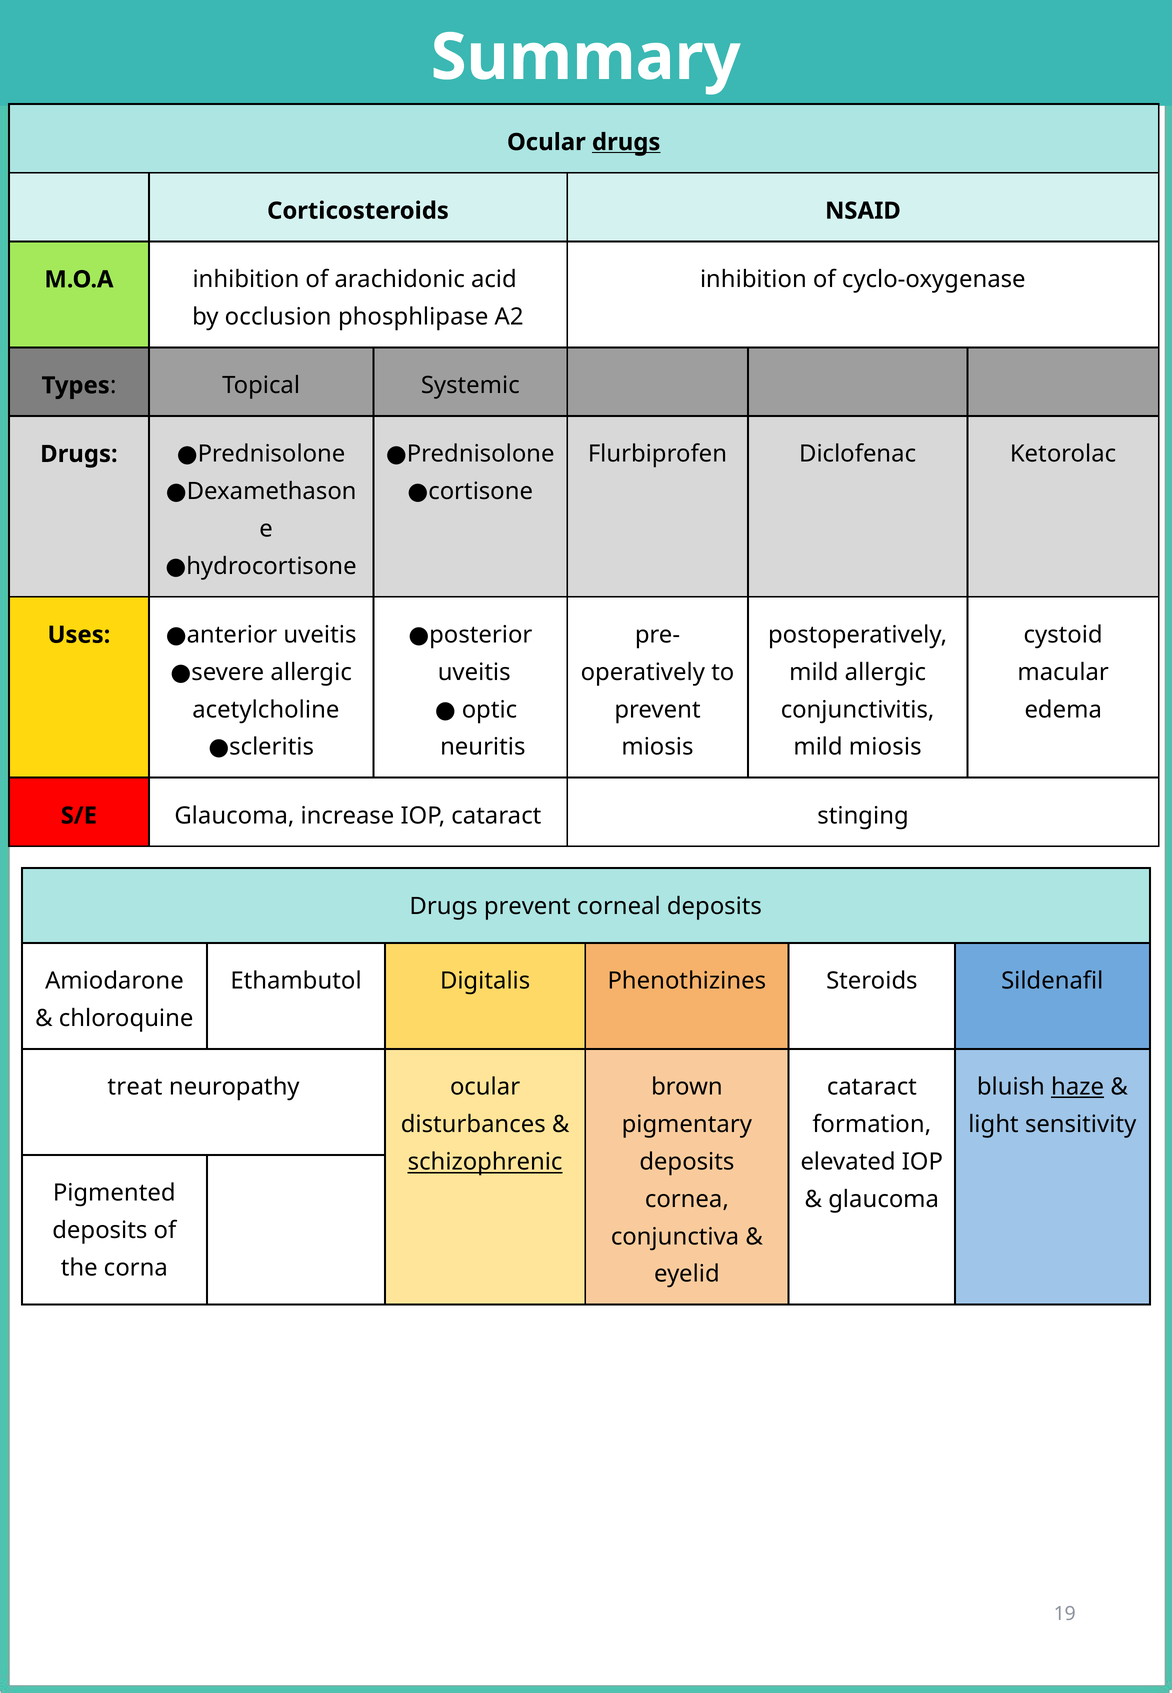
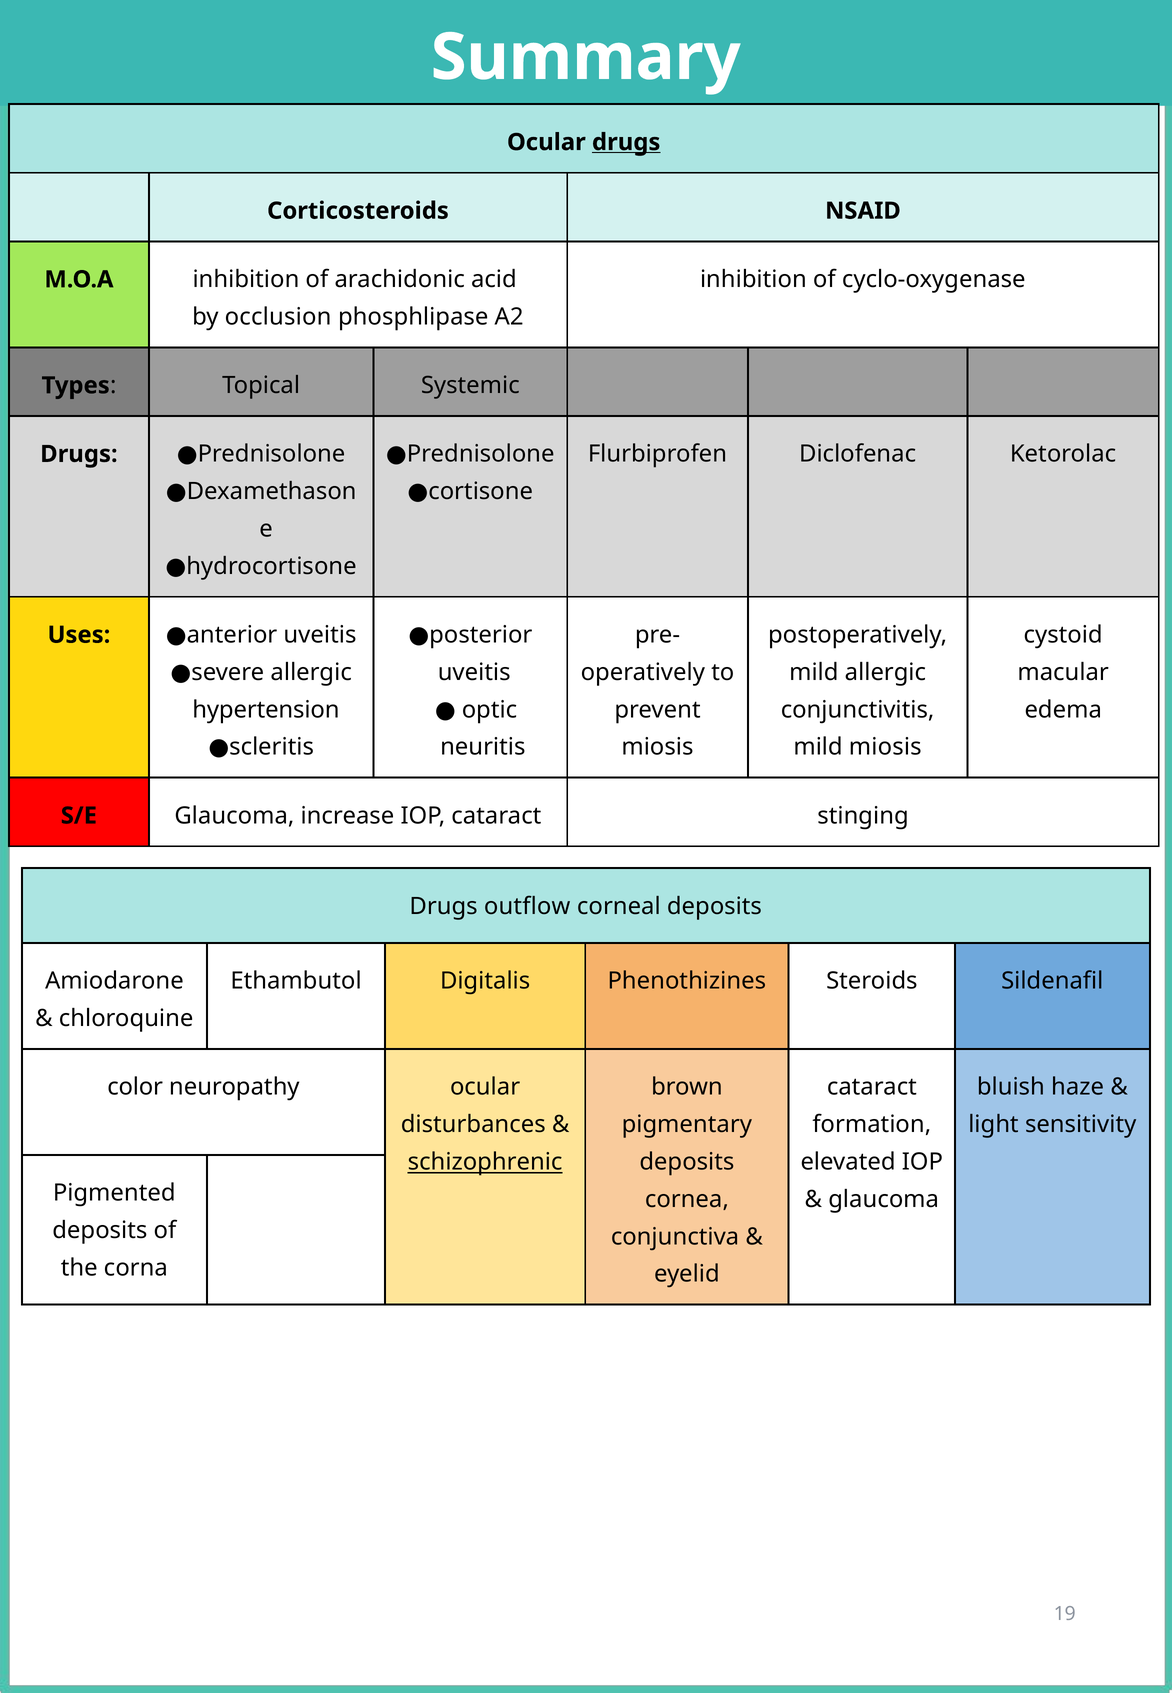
acetylcholine: acetylcholine -> hypertension (266, 710)
Drugs prevent: prevent -> outflow (527, 906)
treat: treat -> color (135, 1087)
haze underline: present -> none (1078, 1087)
